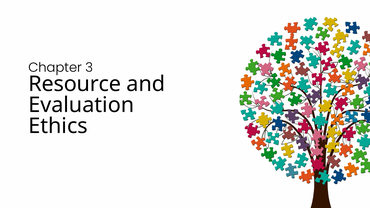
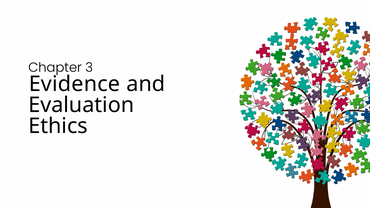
Resource: Resource -> Evidence (74, 84)
